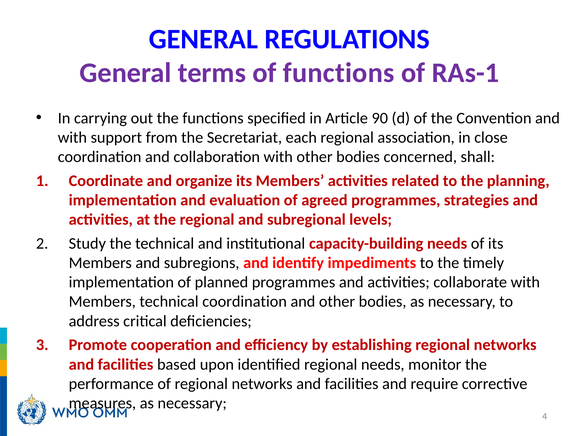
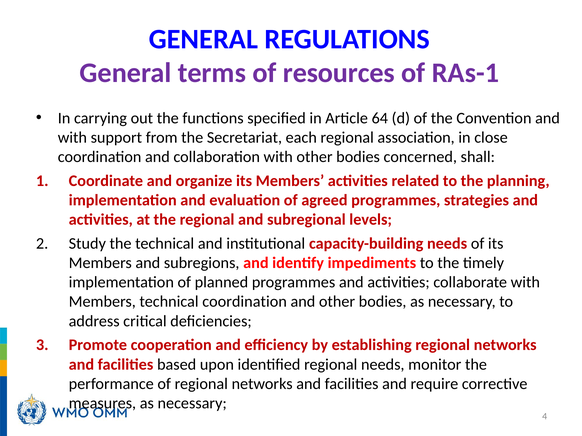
of functions: functions -> resources (339, 73)
90: 90 -> 64 (380, 118)
